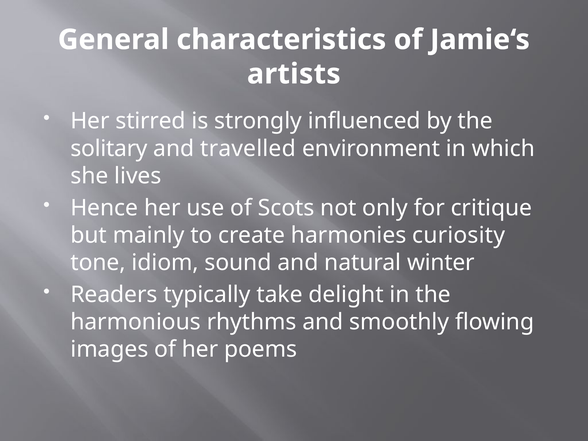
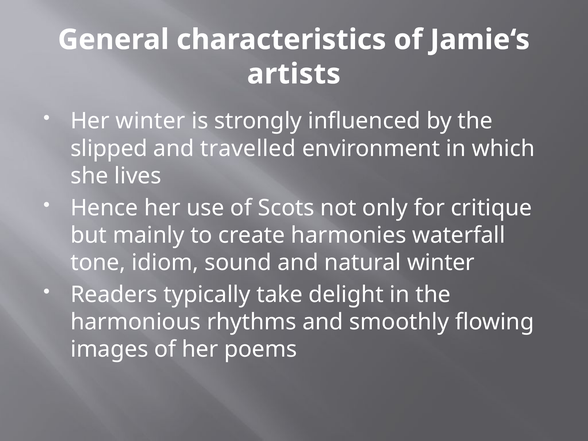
Her stirred: stirred -> winter (150, 121)
solitary: solitary -> slipped (109, 148)
curiosity: curiosity -> waterfall (459, 235)
